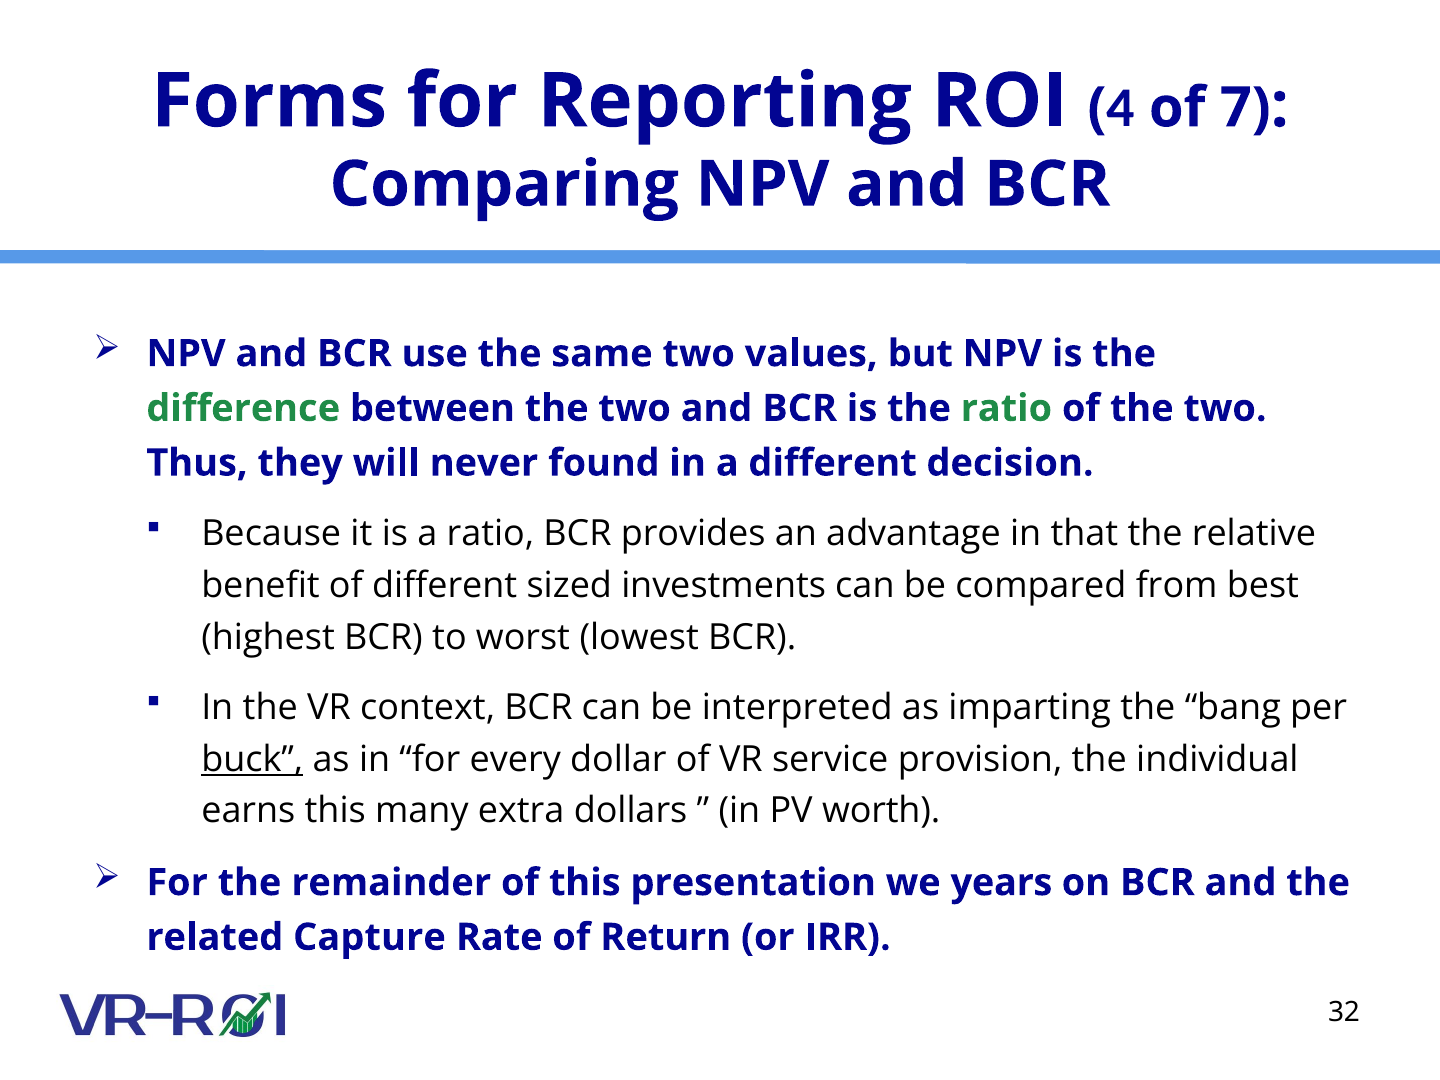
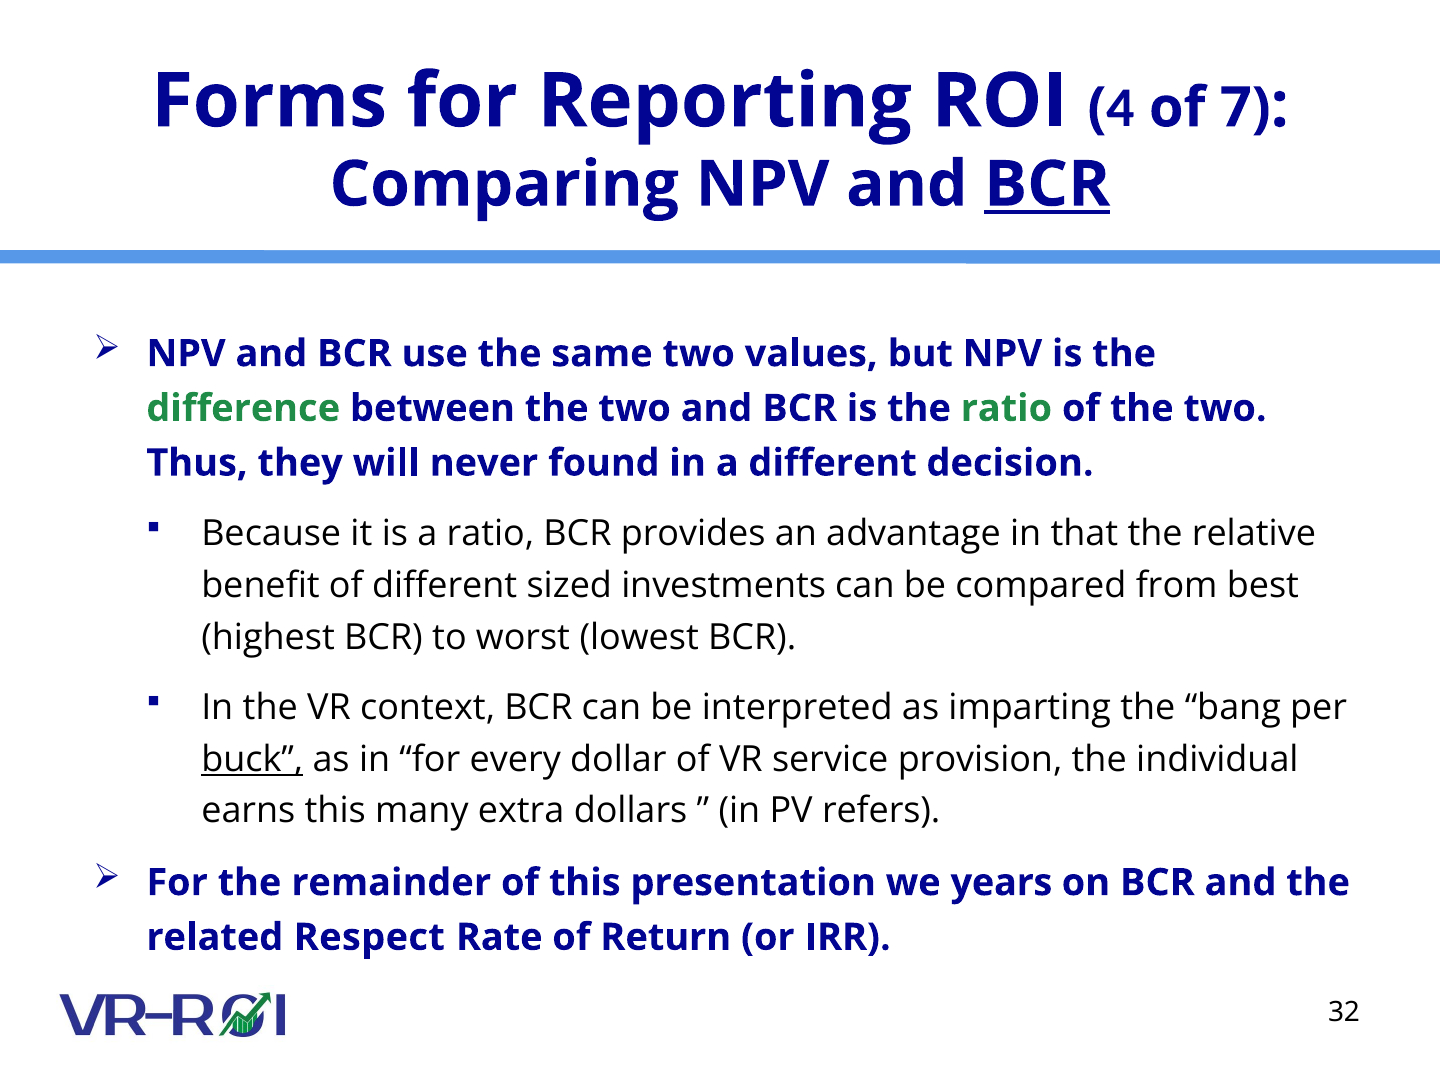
BCR underline: none -> present (1047, 185)
worth: worth -> refers (881, 811)
Capture: Capture -> Respect (369, 937)
